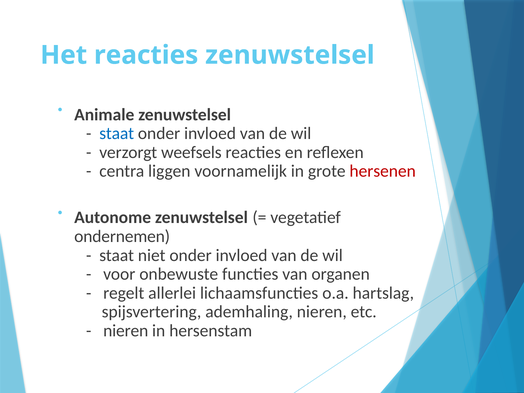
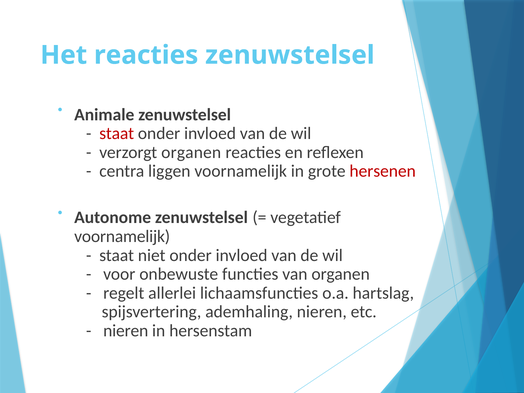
staat colour: blue -> red (117, 133)
verzorgt weefsels: weefsels -> organen (191, 152)
ondernemen: ondernemen -> voornamelijk (122, 236)
